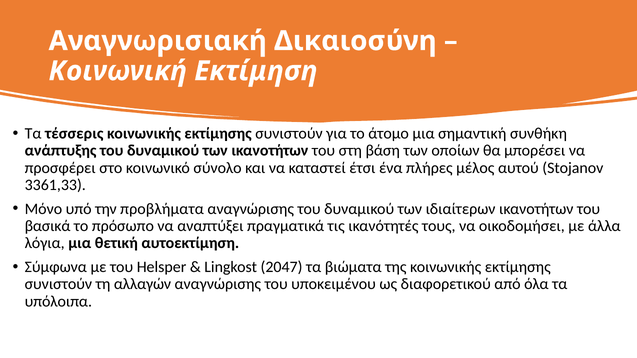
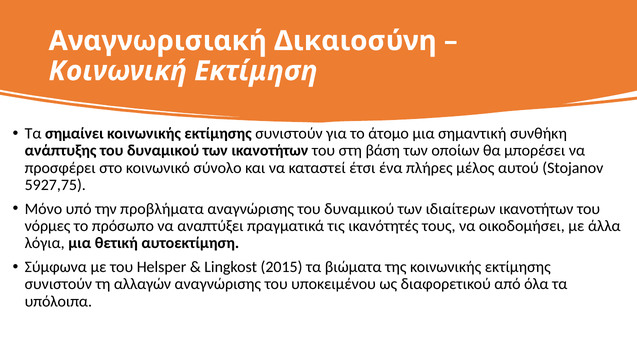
τέσσερις: τέσσερις -> σημαίνει (74, 134)
3361,33: 3361,33 -> 5927,75 (55, 185)
βασικά: βασικά -> νόρμες (48, 226)
2047: 2047 -> 2015 (282, 267)
